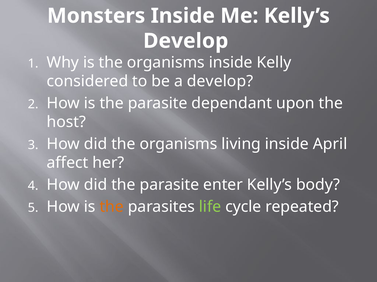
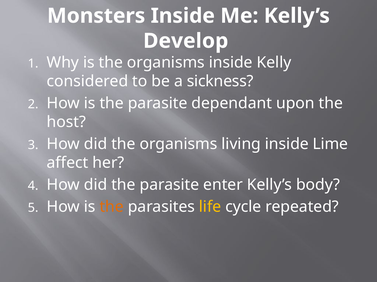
a develop: develop -> sickness (220, 81)
April: April -> Lime (330, 144)
life colour: light green -> yellow (210, 207)
